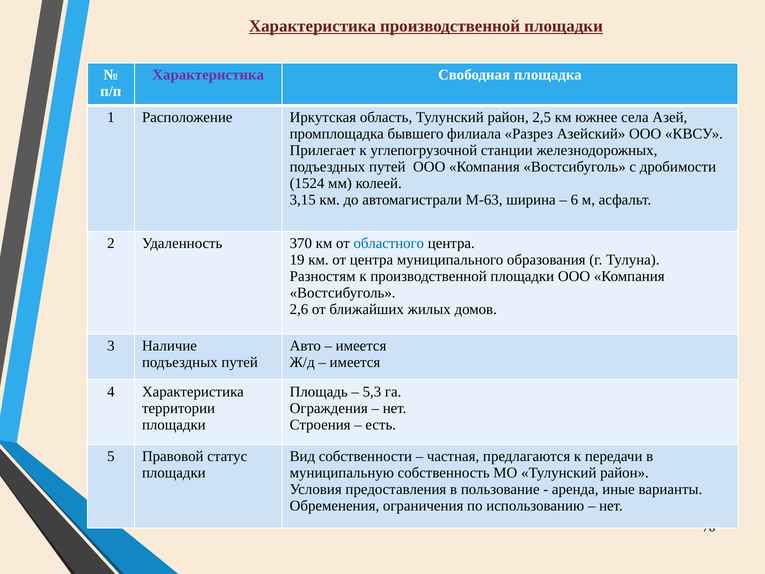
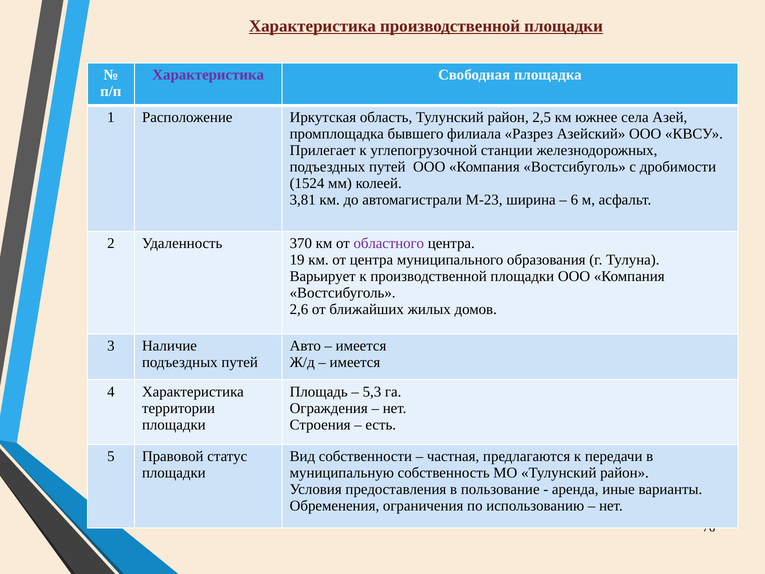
3,15: 3,15 -> 3,81 (303, 200)
М-63: М-63 -> М-23 (484, 200)
областного colour: blue -> purple (389, 243)
Разностям: Разностям -> Варьирует (323, 276)
